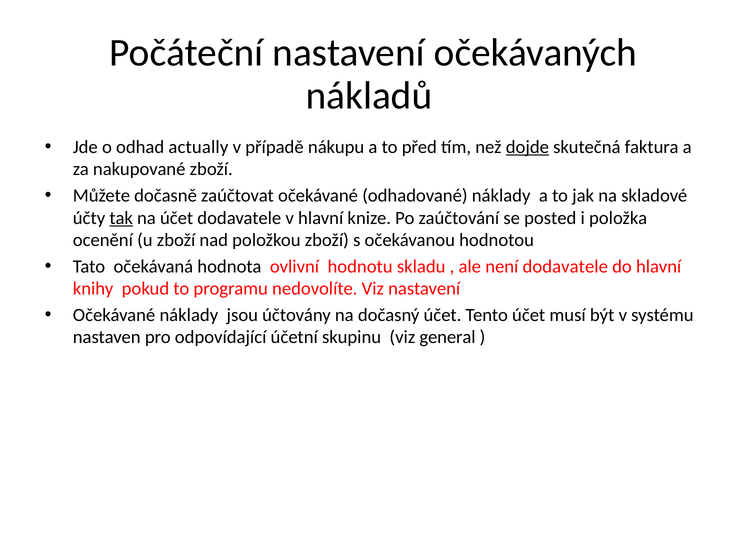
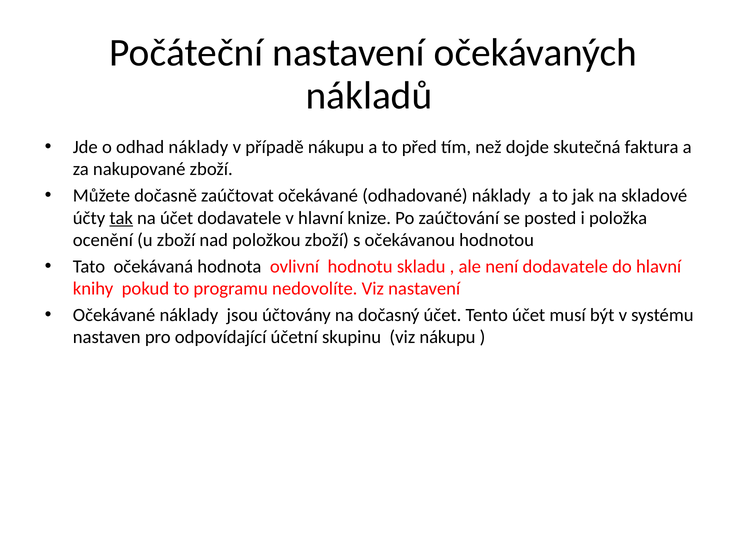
odhad actually: actually -> náklady (198, 147)
dojde underline: present -> none (527, 147)
viz general: general -> nákupu (447, 337)
